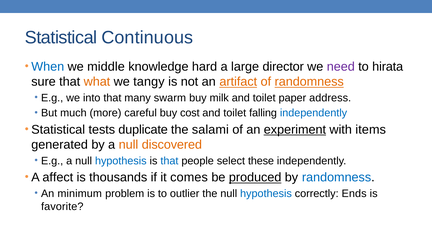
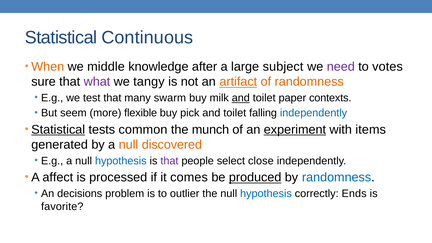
When colour: blue -> orange (48, 67)
hard: hard -> after (205, 67)
director: director -> subject (283, 67)
hirata: hirata -> votes (388, 67)
what colour: orange -> purple (97, 82)
randomness underline: present -> none (309, 82)
into: into -> test (92, 98)
and underline: none -> present (241, 98)
address: address -> contexts (330, 98)
much: much -> seem (73, 113)
careful: careful -> flexible (141, 113)
cost: cost -> pick (190, 113)
Statistical underline: none -> present (58, 130)
duplicate: duplicate -> common (143, 130)
salami: salami -> munch (210, 130)
that colour: blue -> purple (169, 161)
these: these -> close (261, 161)
thousands: thousands -> processed (118, 177)
minimum: minimum -> decisions (80, 194)
